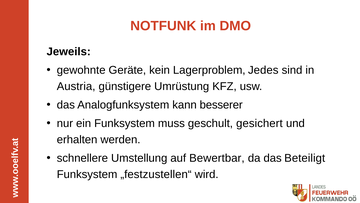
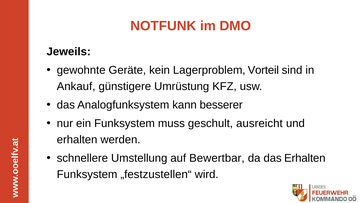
Jedes: Jedes -> Vorteil (263, 70)
Austria: Austria -> Ankauf (76, 86)
gesichert: gesichert -> ausreicht (259, 123)
das Beteiligt: Beteiligt -> Erhalten (305, 158)
